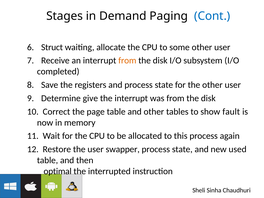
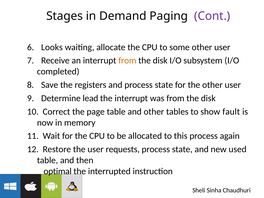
Cont colour: blue -> purple (212, 16)
Struct: Struct -> Looks (52, 47)
give: give -> lead (90, 98)
swapper: swapper -> requests (123, 149)
